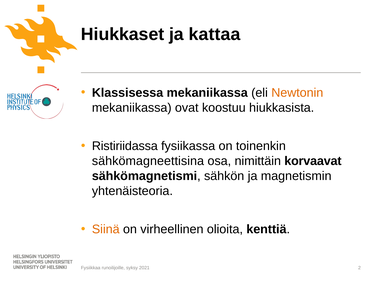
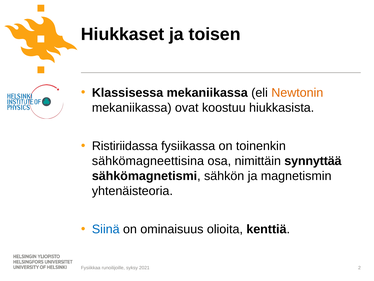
kattaa: kattaa -> toisen (215, 34)
korvaavat: korvaavat -> synnyttää (313, 161)
Siinä colour: orange -> blue (106, 229)
virheellinen: virheellinen -> ominaisuus (172, 229)
